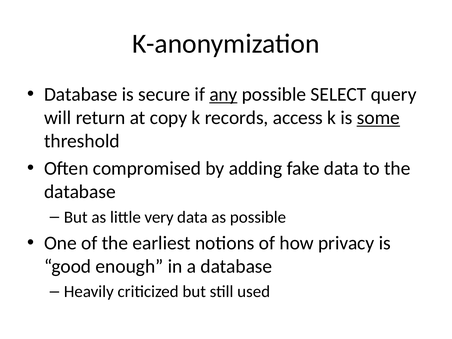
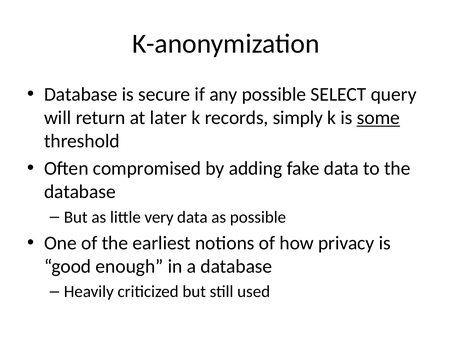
any underline: present -> none (223, 94)
copy: copy -> later (168, 118)
access: access -> simply (298, 118)
